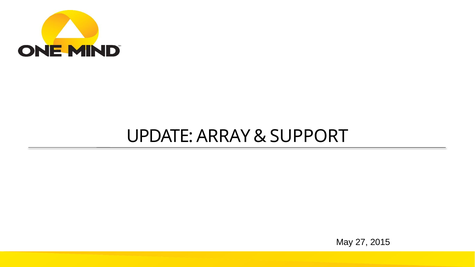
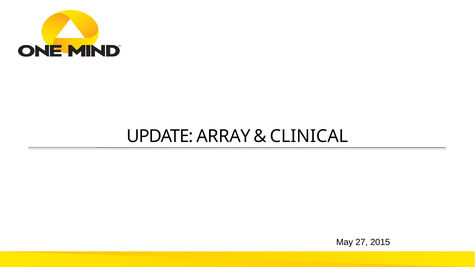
SUPPORT: SUPPORT -> CLINICAL (309, 136)
